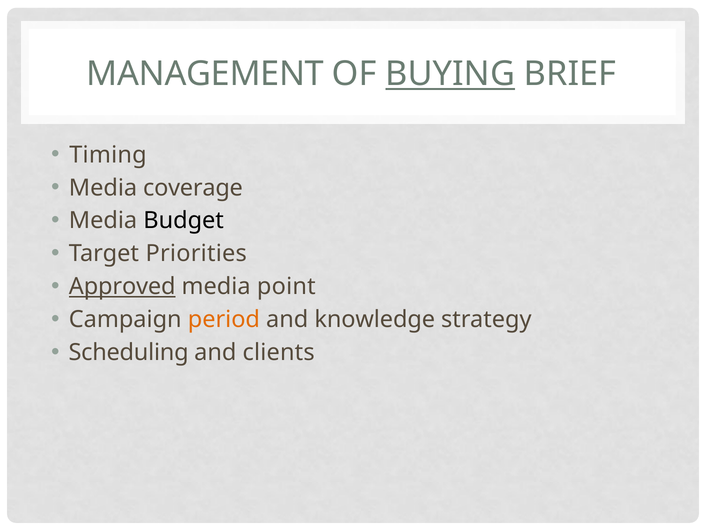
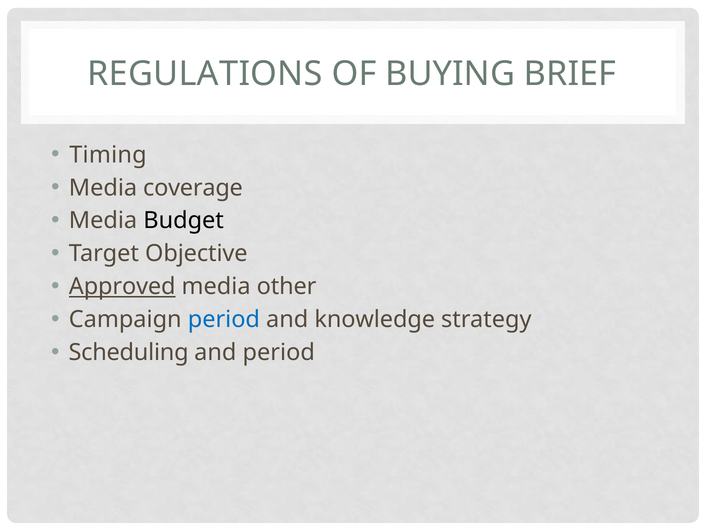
MANAGEMENT: MANAGEMENT -> REGULATIONS (205, 74)
BUYING underline: present -> none (450, 74)
Priorities: Priorities -> Objective (196, 253)
point: point -> other (287, 286)
period colour: orange -> blue (224, 319)
and clients: clients -> period (279, 352)
